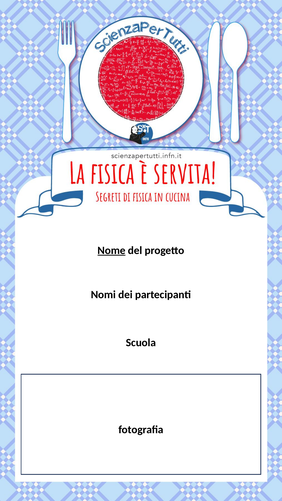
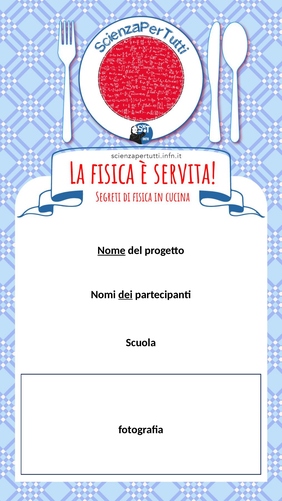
dei underline: none -> present (126, 295)
